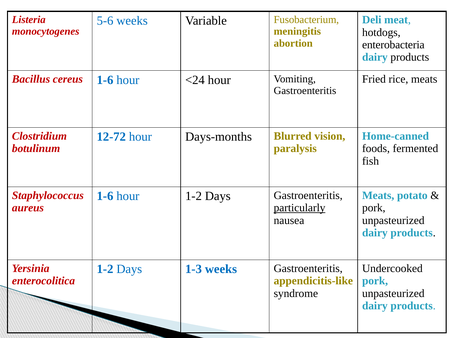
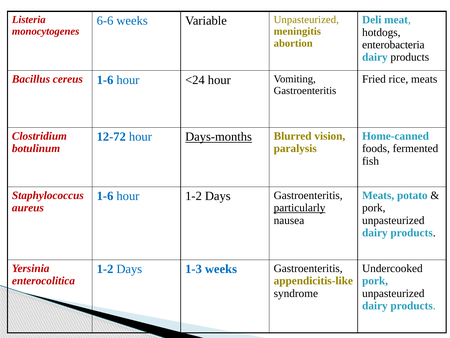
5-6: 5-6 -> 6-6 (105, 21)
Variable Fusobacterium: Fusobacterium -> Unpasteurized (306, 20)
Days-months underline: none -> present (219, 137)
